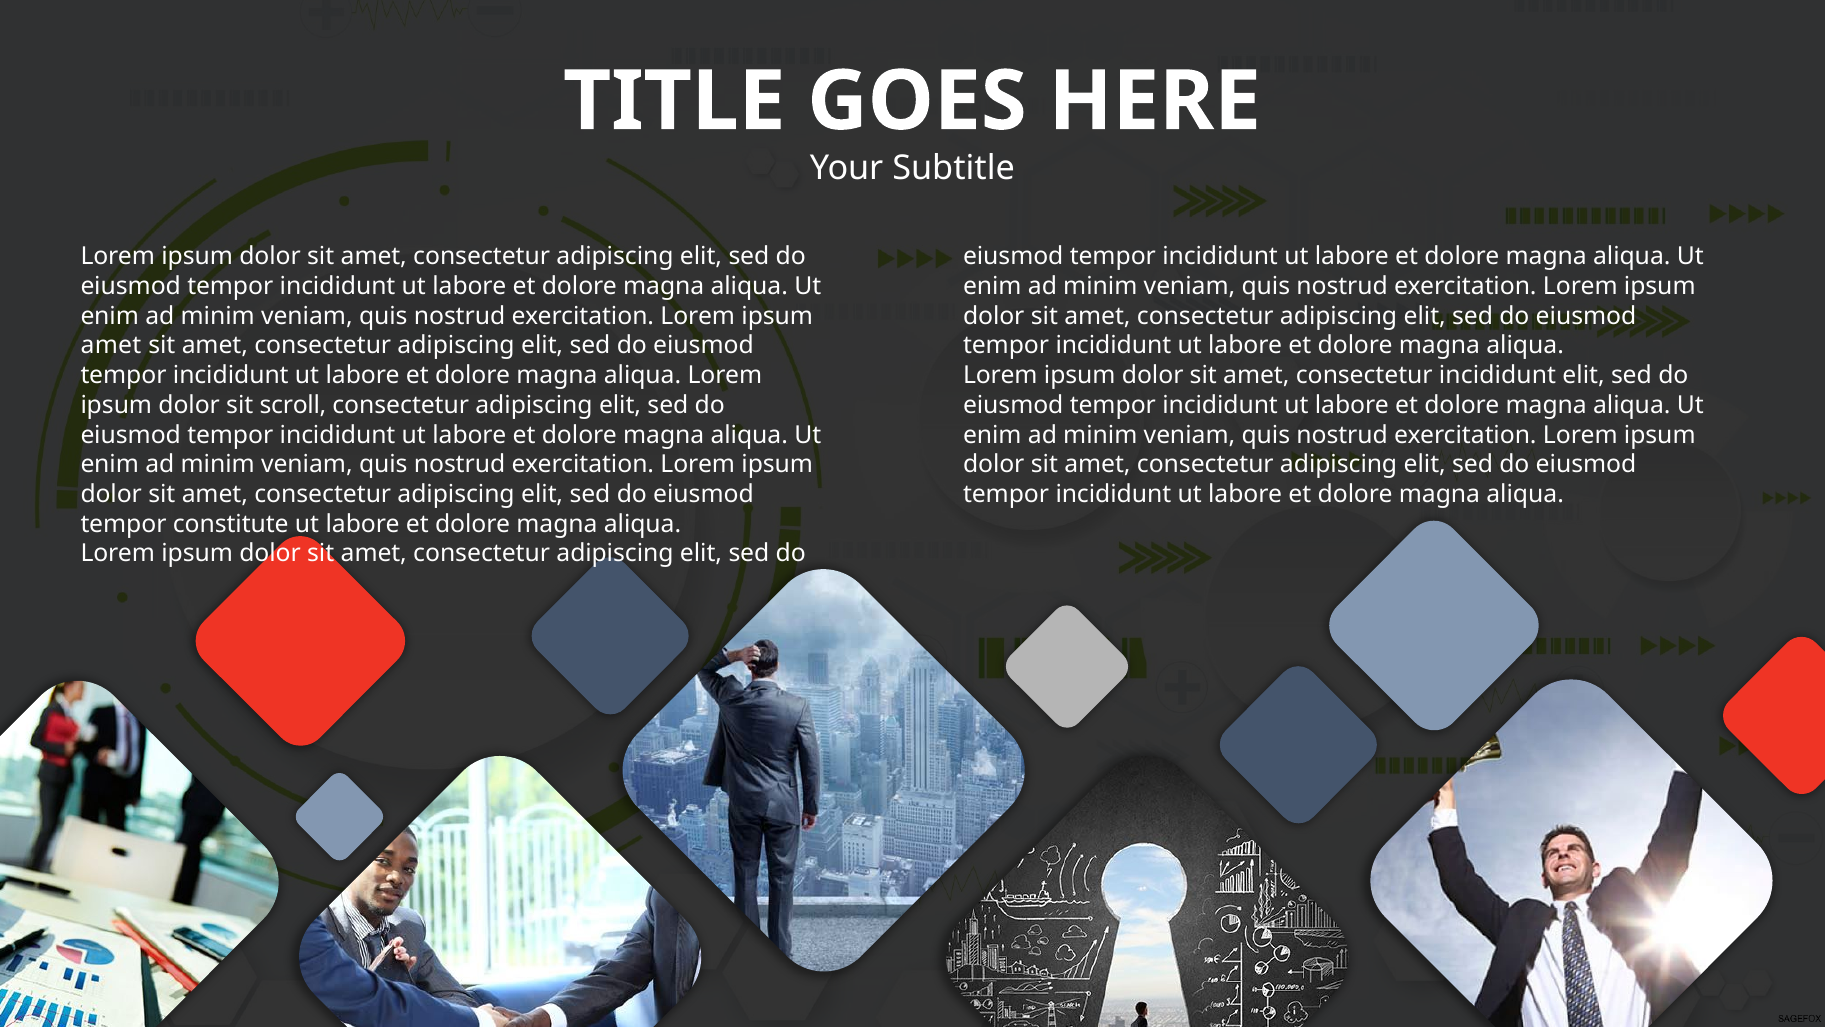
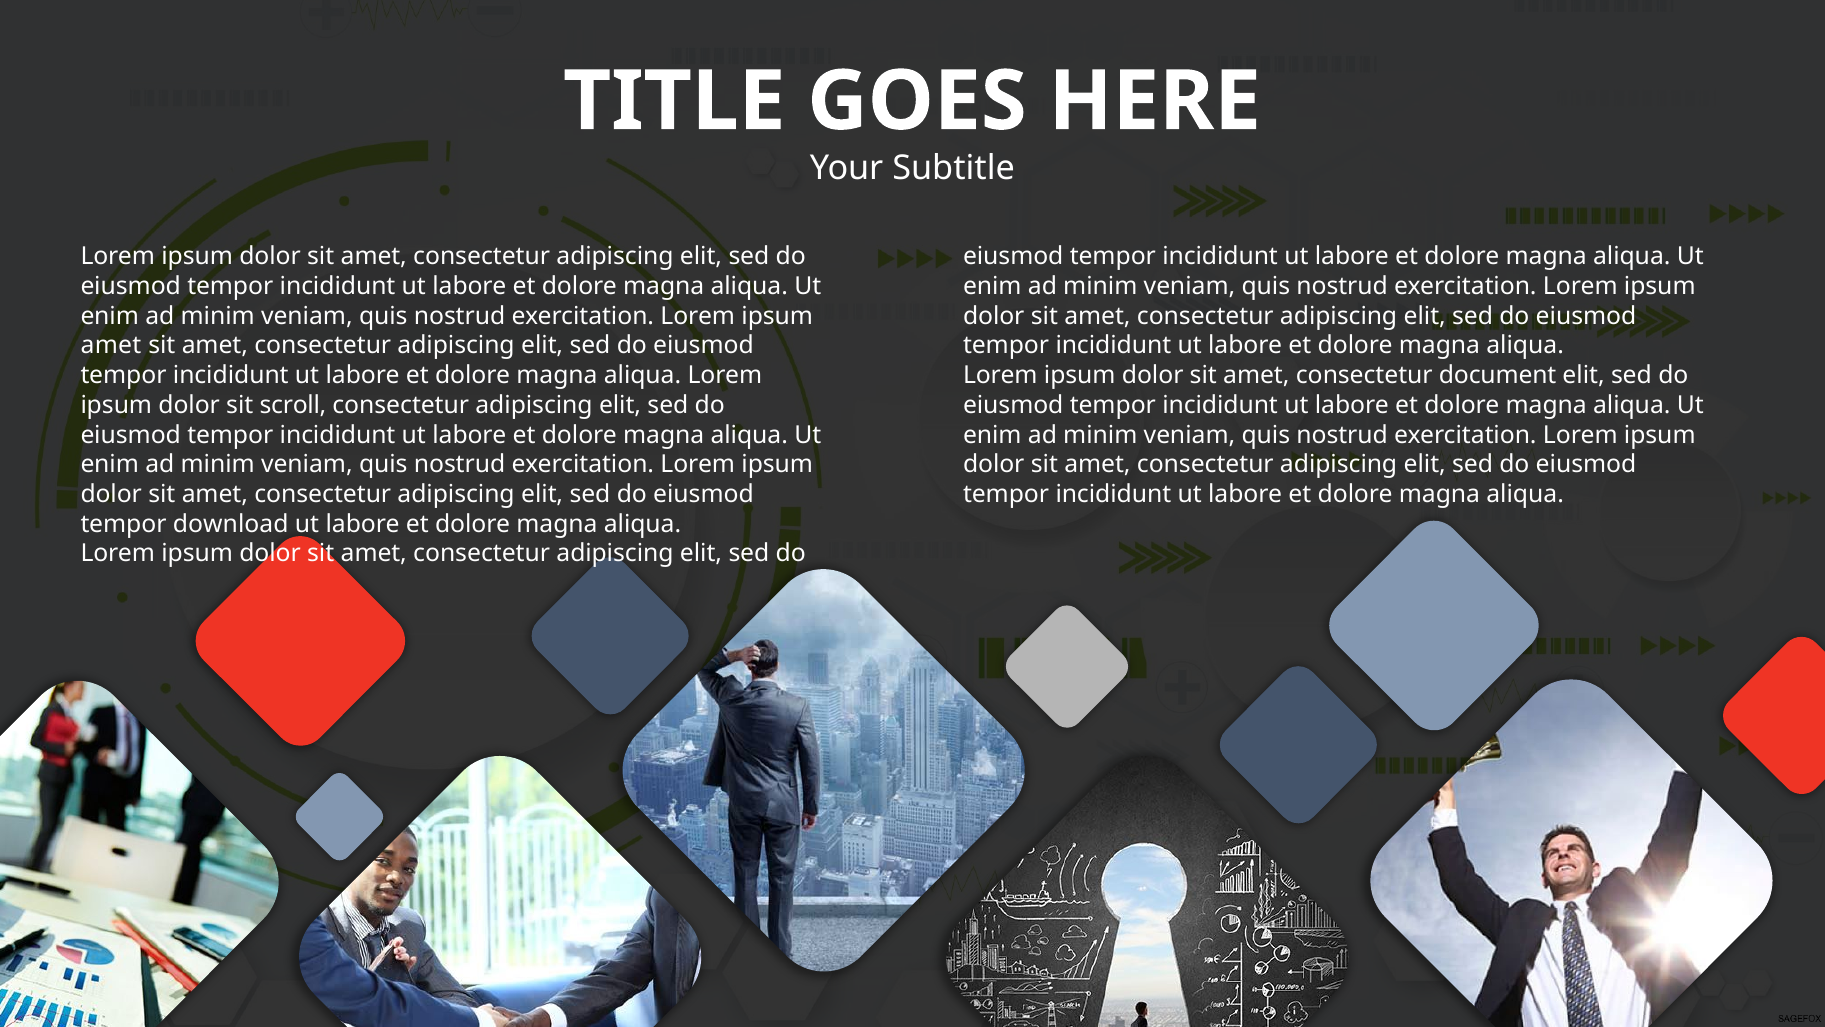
consectetur incididunt: incididunt -> document (1498, 375)
constitute: constitute -> download (231, 524)
